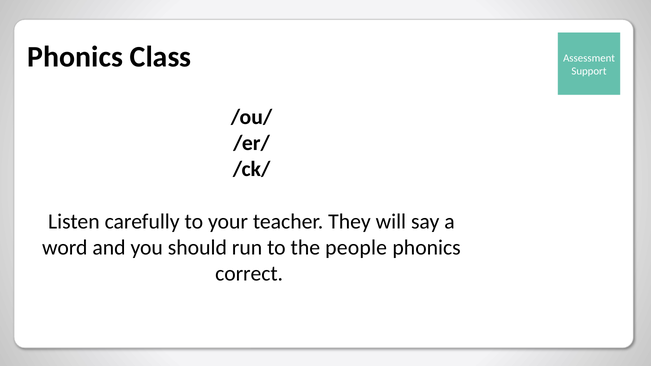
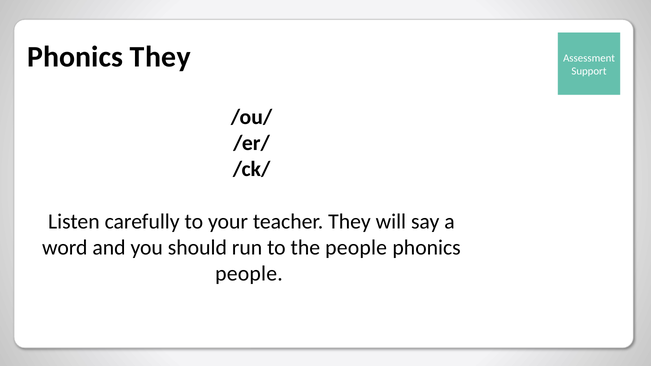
Phonics Class: Class -> They (160, 57)
correct: correct -> people (249, 274)
